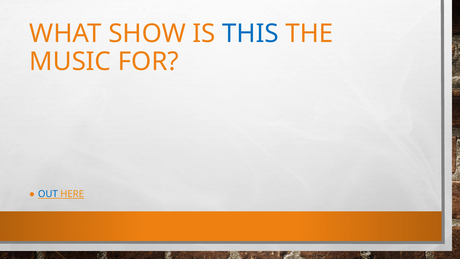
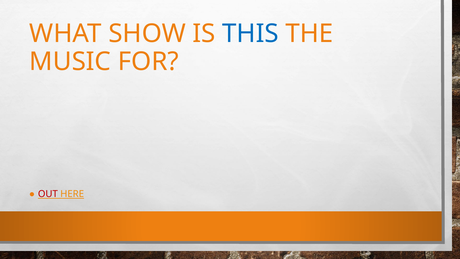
OUT colour: blue -> red (48, 194)
